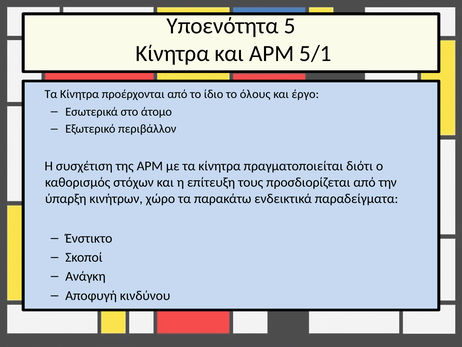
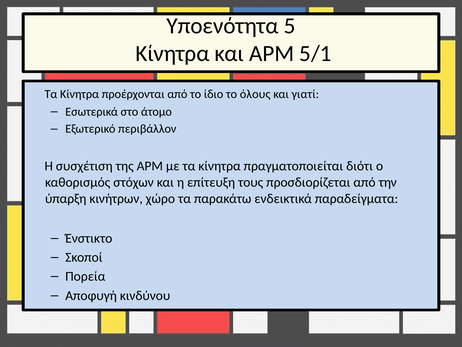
έργο: έργο -> γιατί (305, 94)
Ανάγκη: Ανάγκη -> Πορεία (85, 276)
